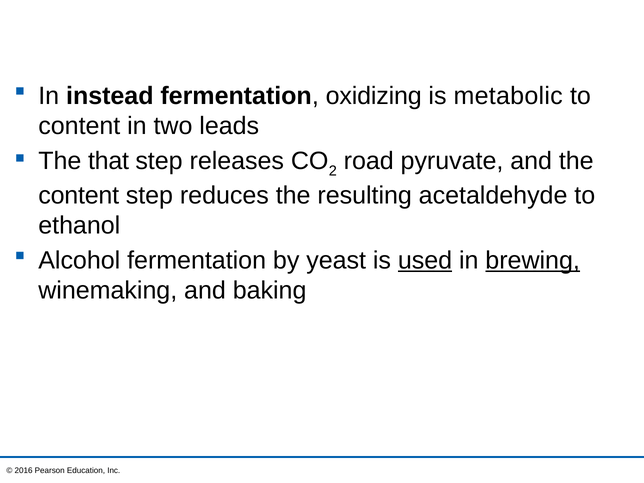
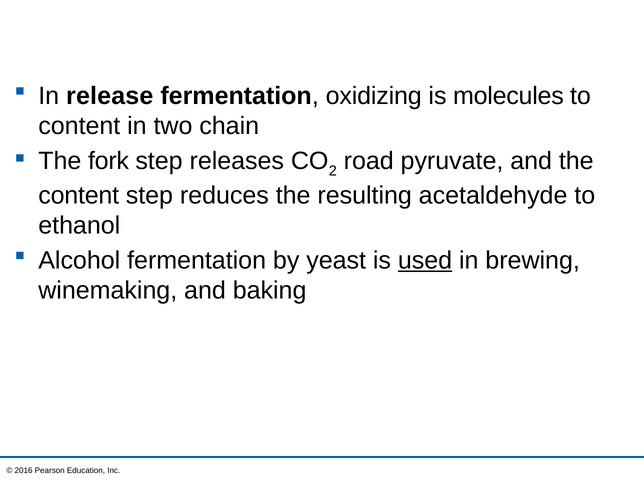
instead: instead -> release (110, 96)
metabolic: metabolic -> molecules (508, 96)
leads: leads -> chain (229, 126)
that: that -> fork (109, 161)
brewing underline: present -> none (533, 260)
